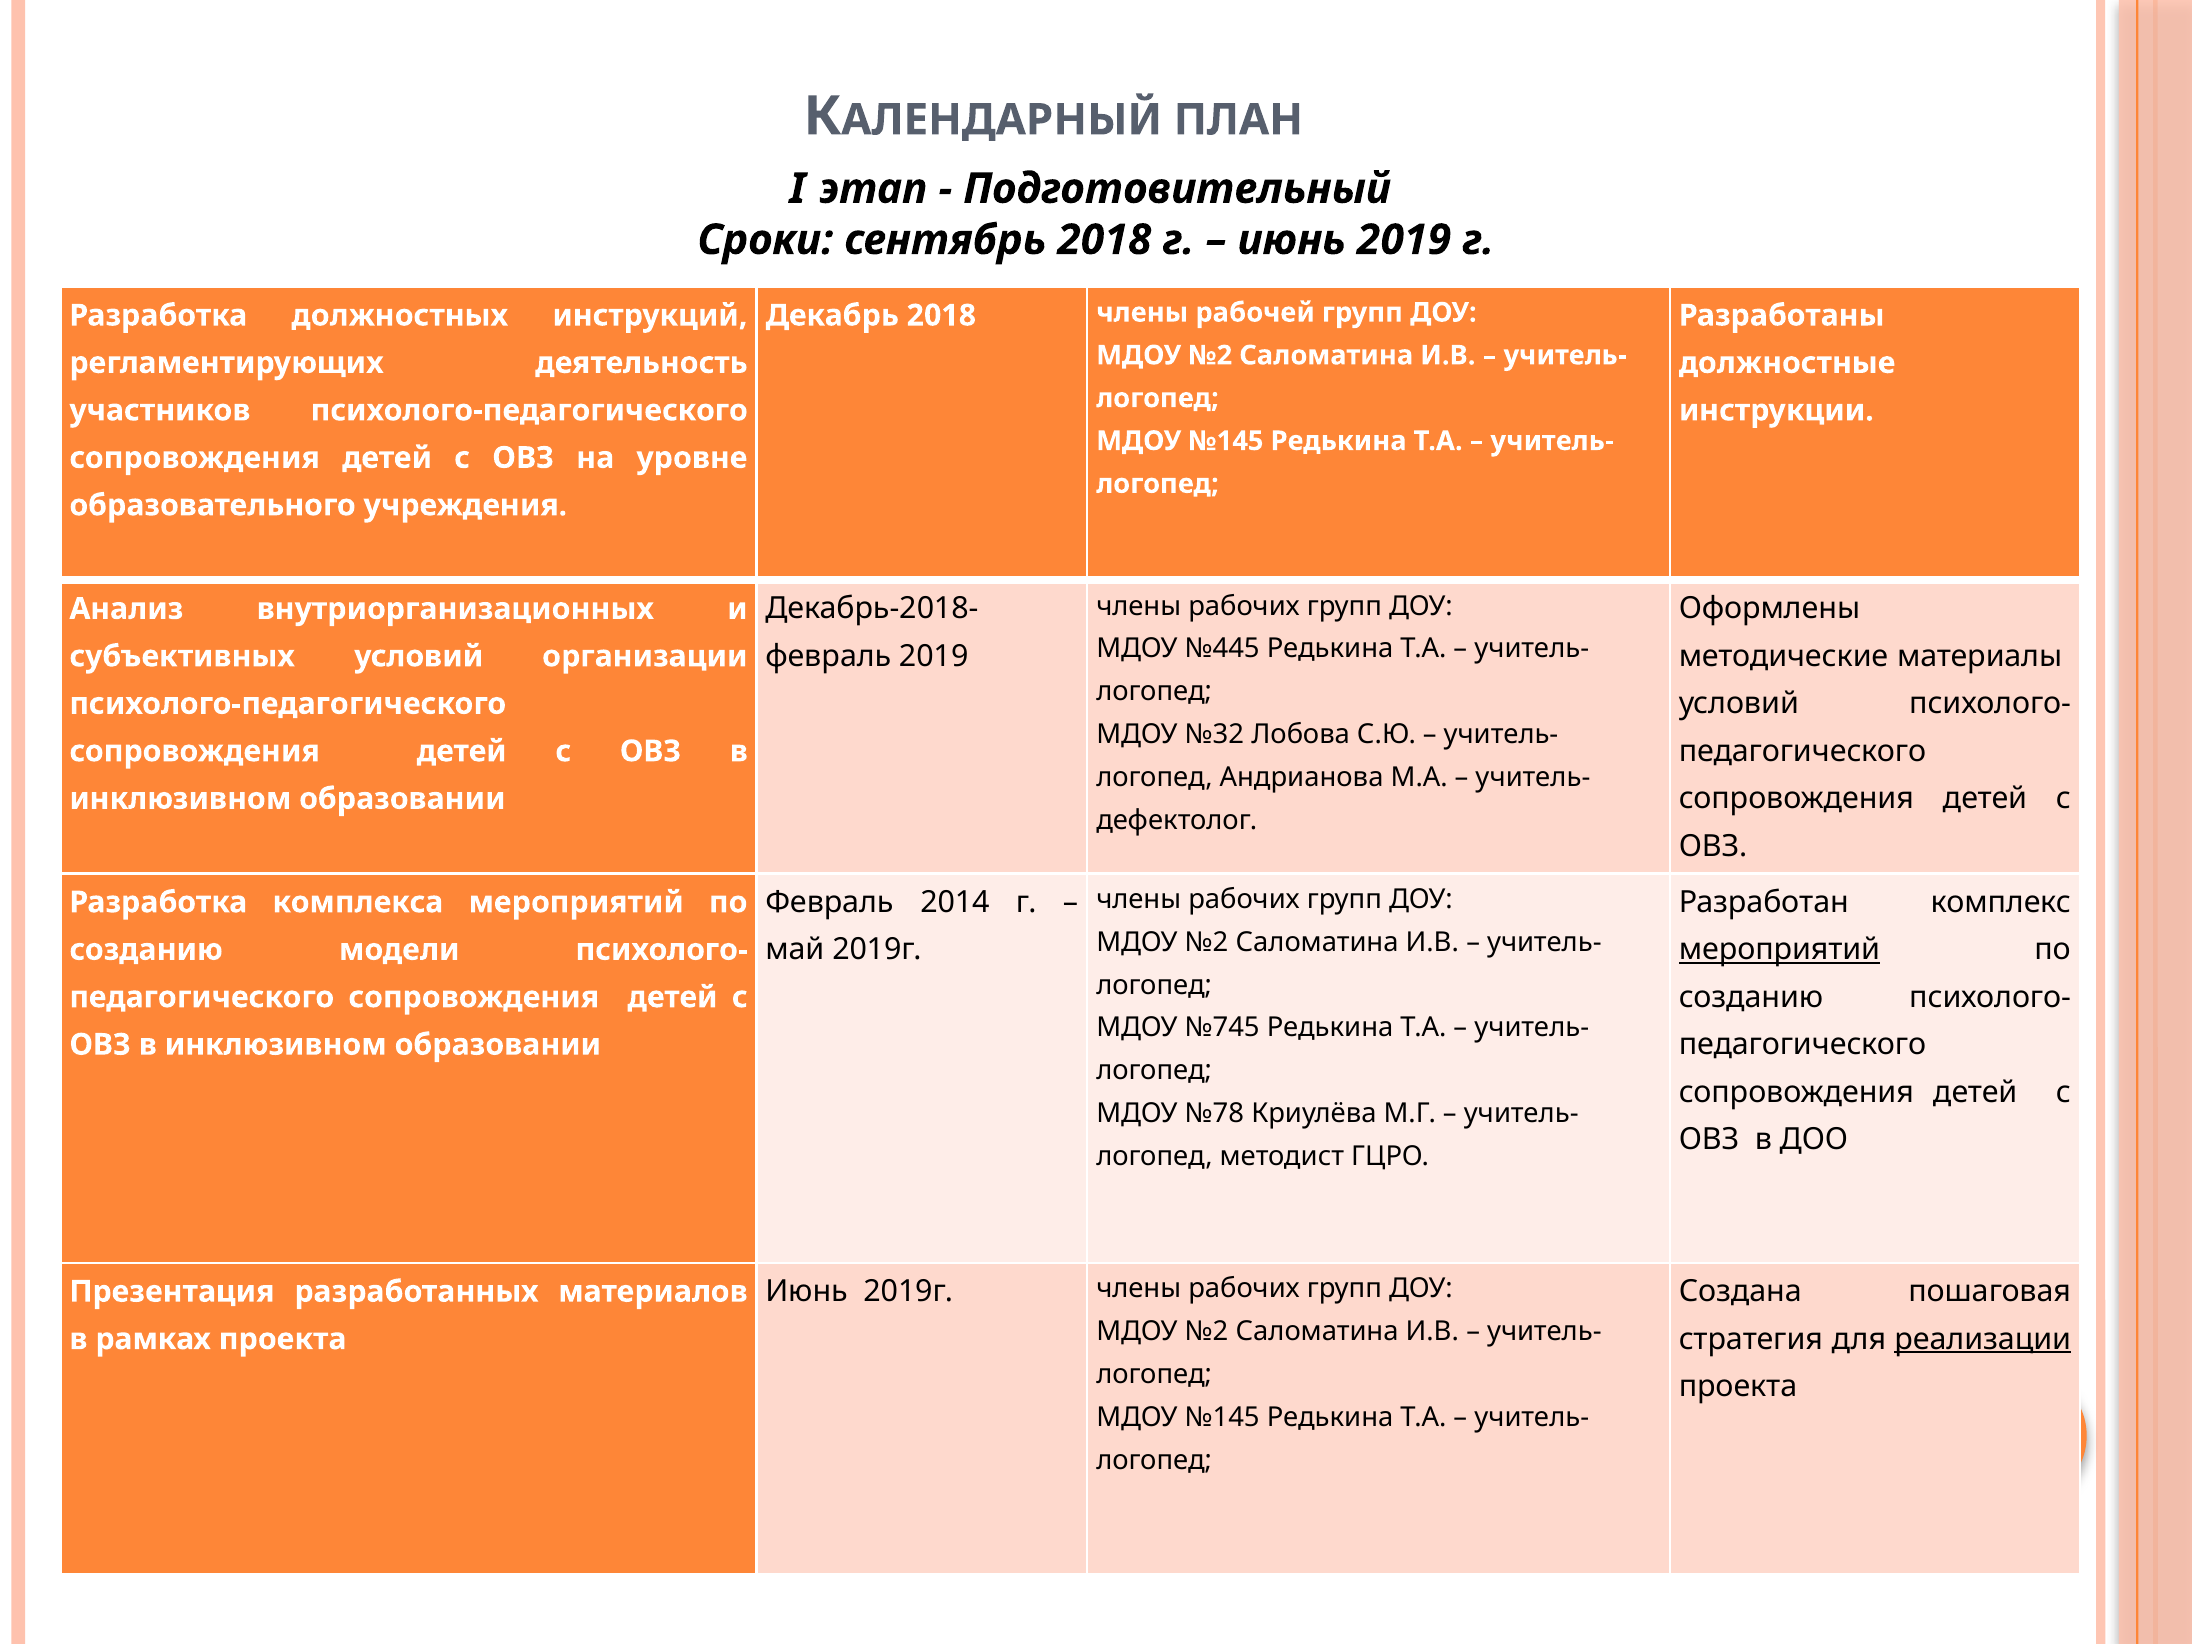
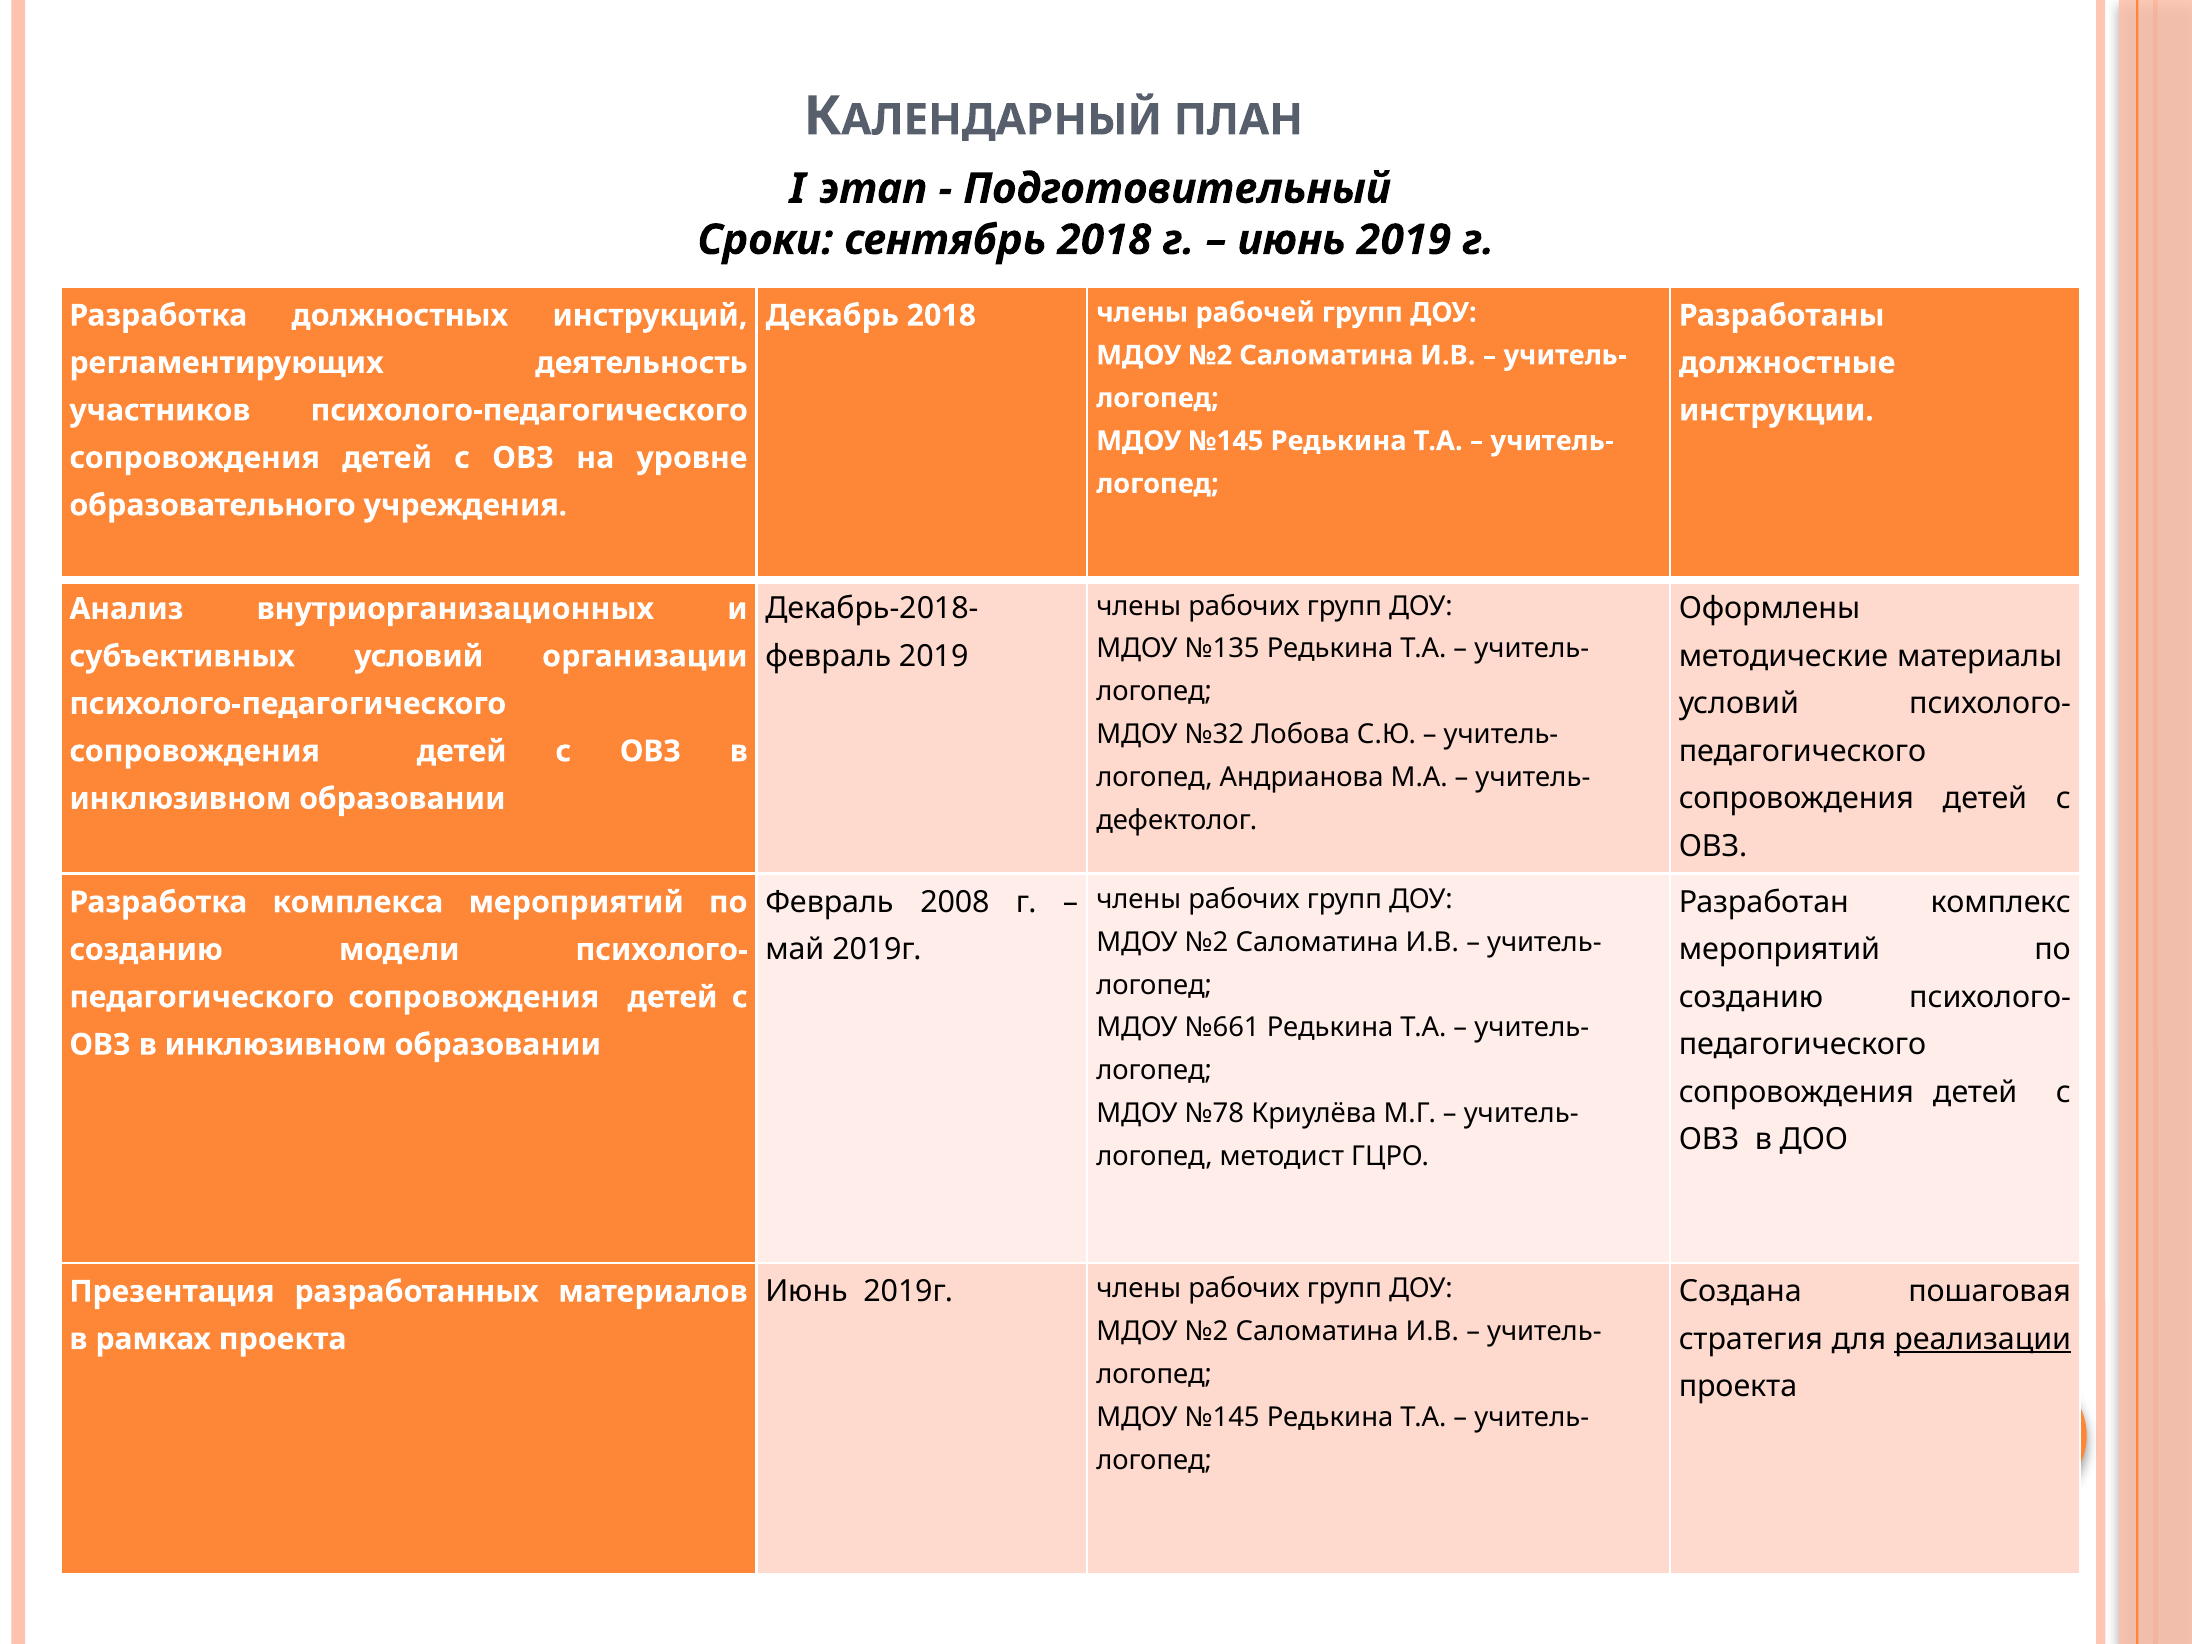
№445: №445 -> №135 (1222, 649)
2014: 2014 -> 2008 (955, 902)
мероприятий underline: present -> none (1780, 950)
№745: №745 -> №661 (1222, 1028)
